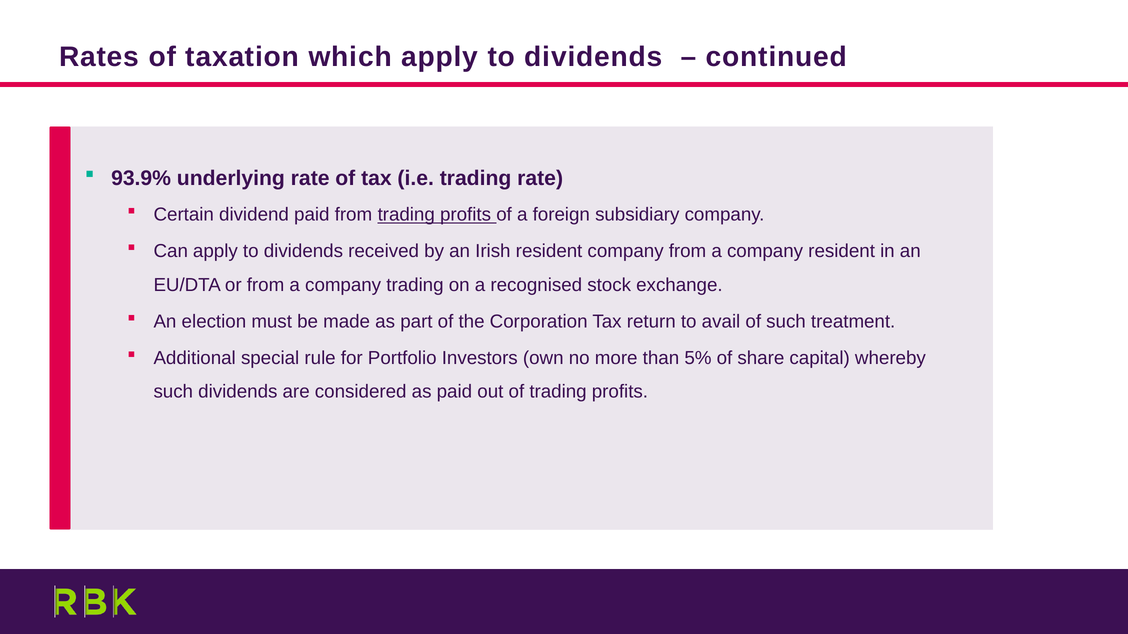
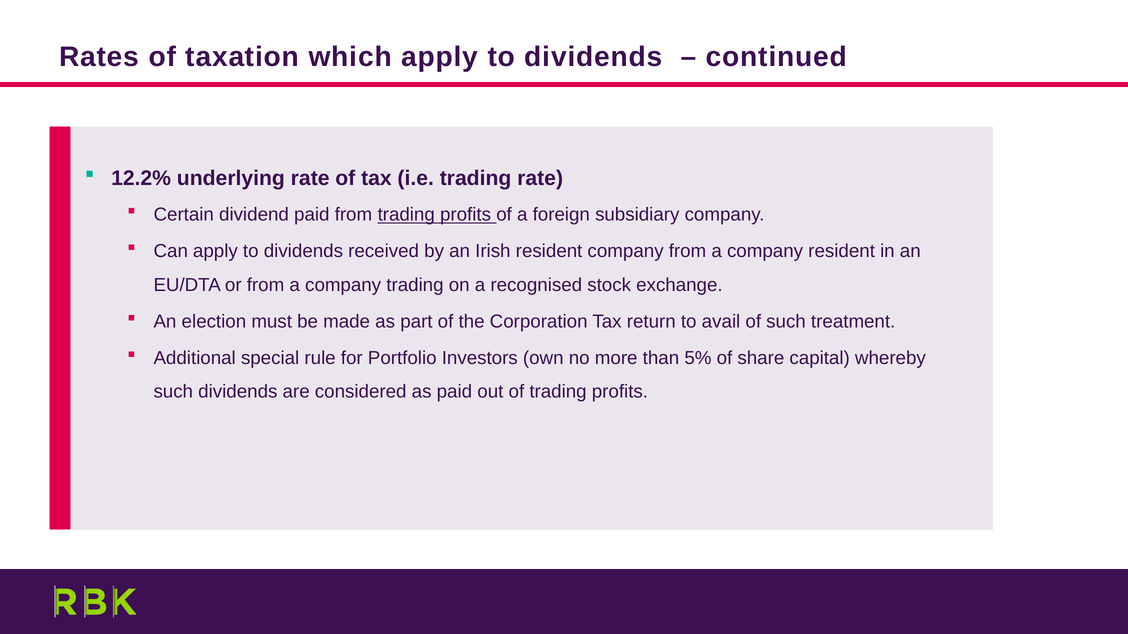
93.9%: 93.9% -> 12.2% (141, 178)
